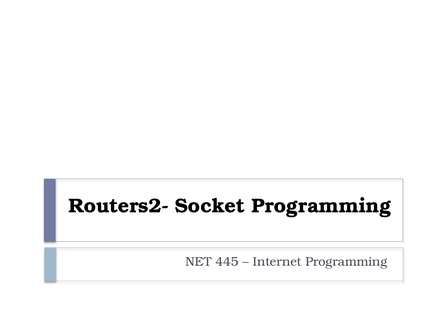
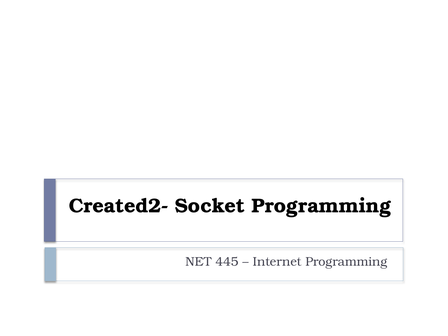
Routers2-: Routers2- -> Created2- (119, 206)
